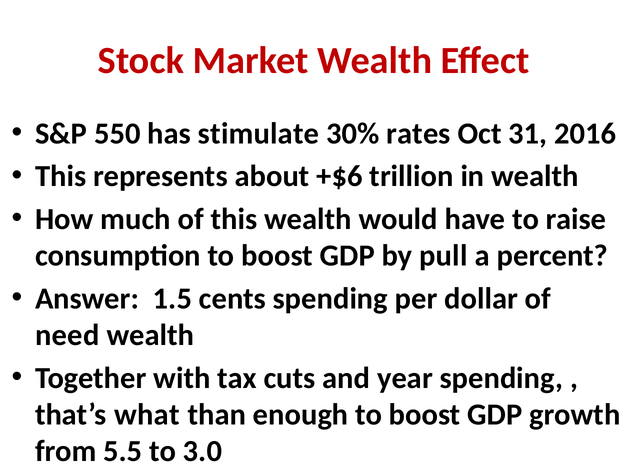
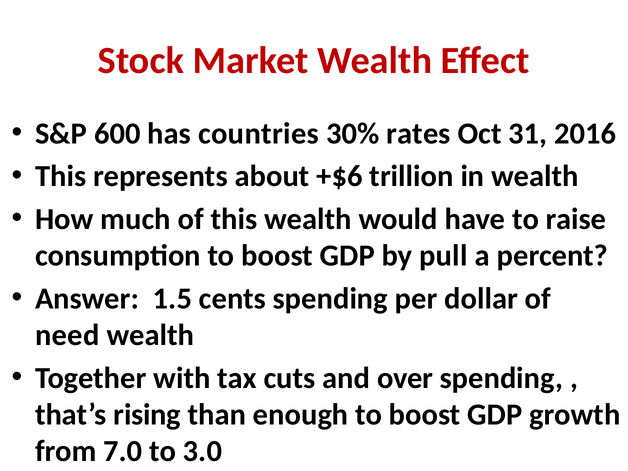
550: 550 -> 600 (117, 134)
stimulate: stimulate -> countries (259, 134)
year: year -> over (405, 378)
what: what -> rising (147, 415)
5.5: 5.5 -> 7.0 (123, 451)
